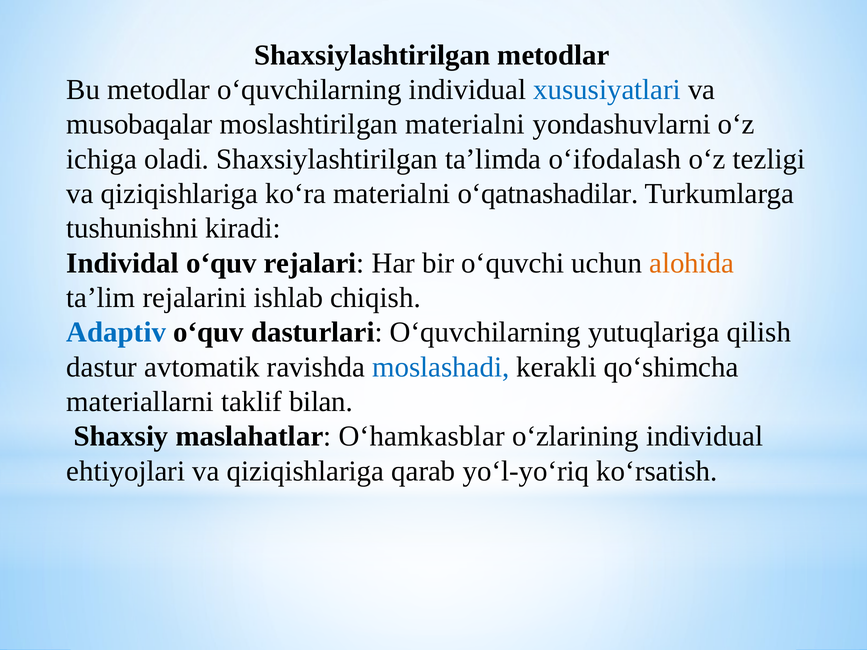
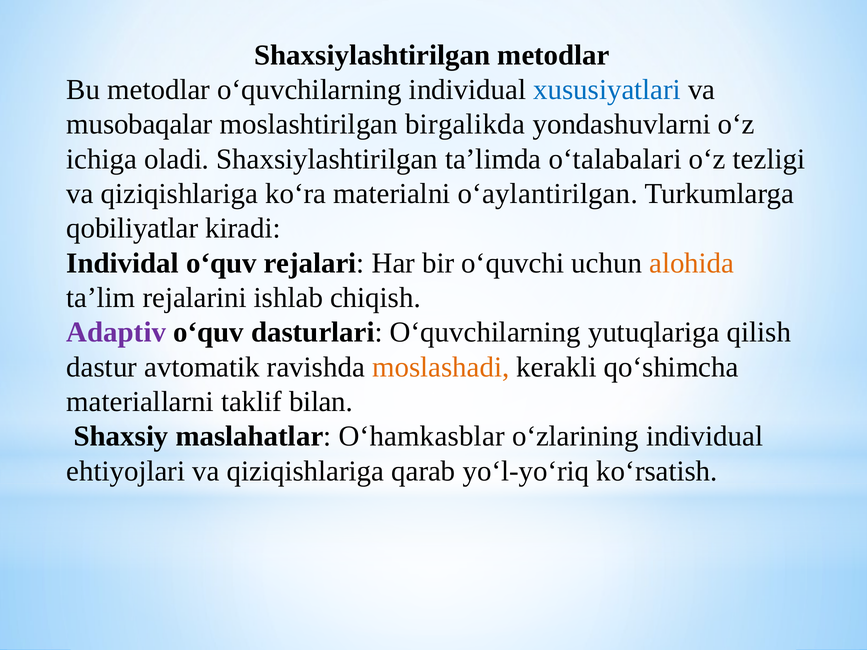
moslashtirilgan materialni: materialni -> birgalikda (465, 125)
o‘ifodalash: o‘ifodalash -> o‘talabalari (615, 159)
o‘qatnashadilar: o‘qatnashadilar -> o‘aylantirilgan (548, 194)
tushunishni: tushunishni -> qobiliyatlar (132, 229)
Adaptiv colour: blue -> purple (116, 333)
moslashadi colour: blue -> orange (441, 367)
